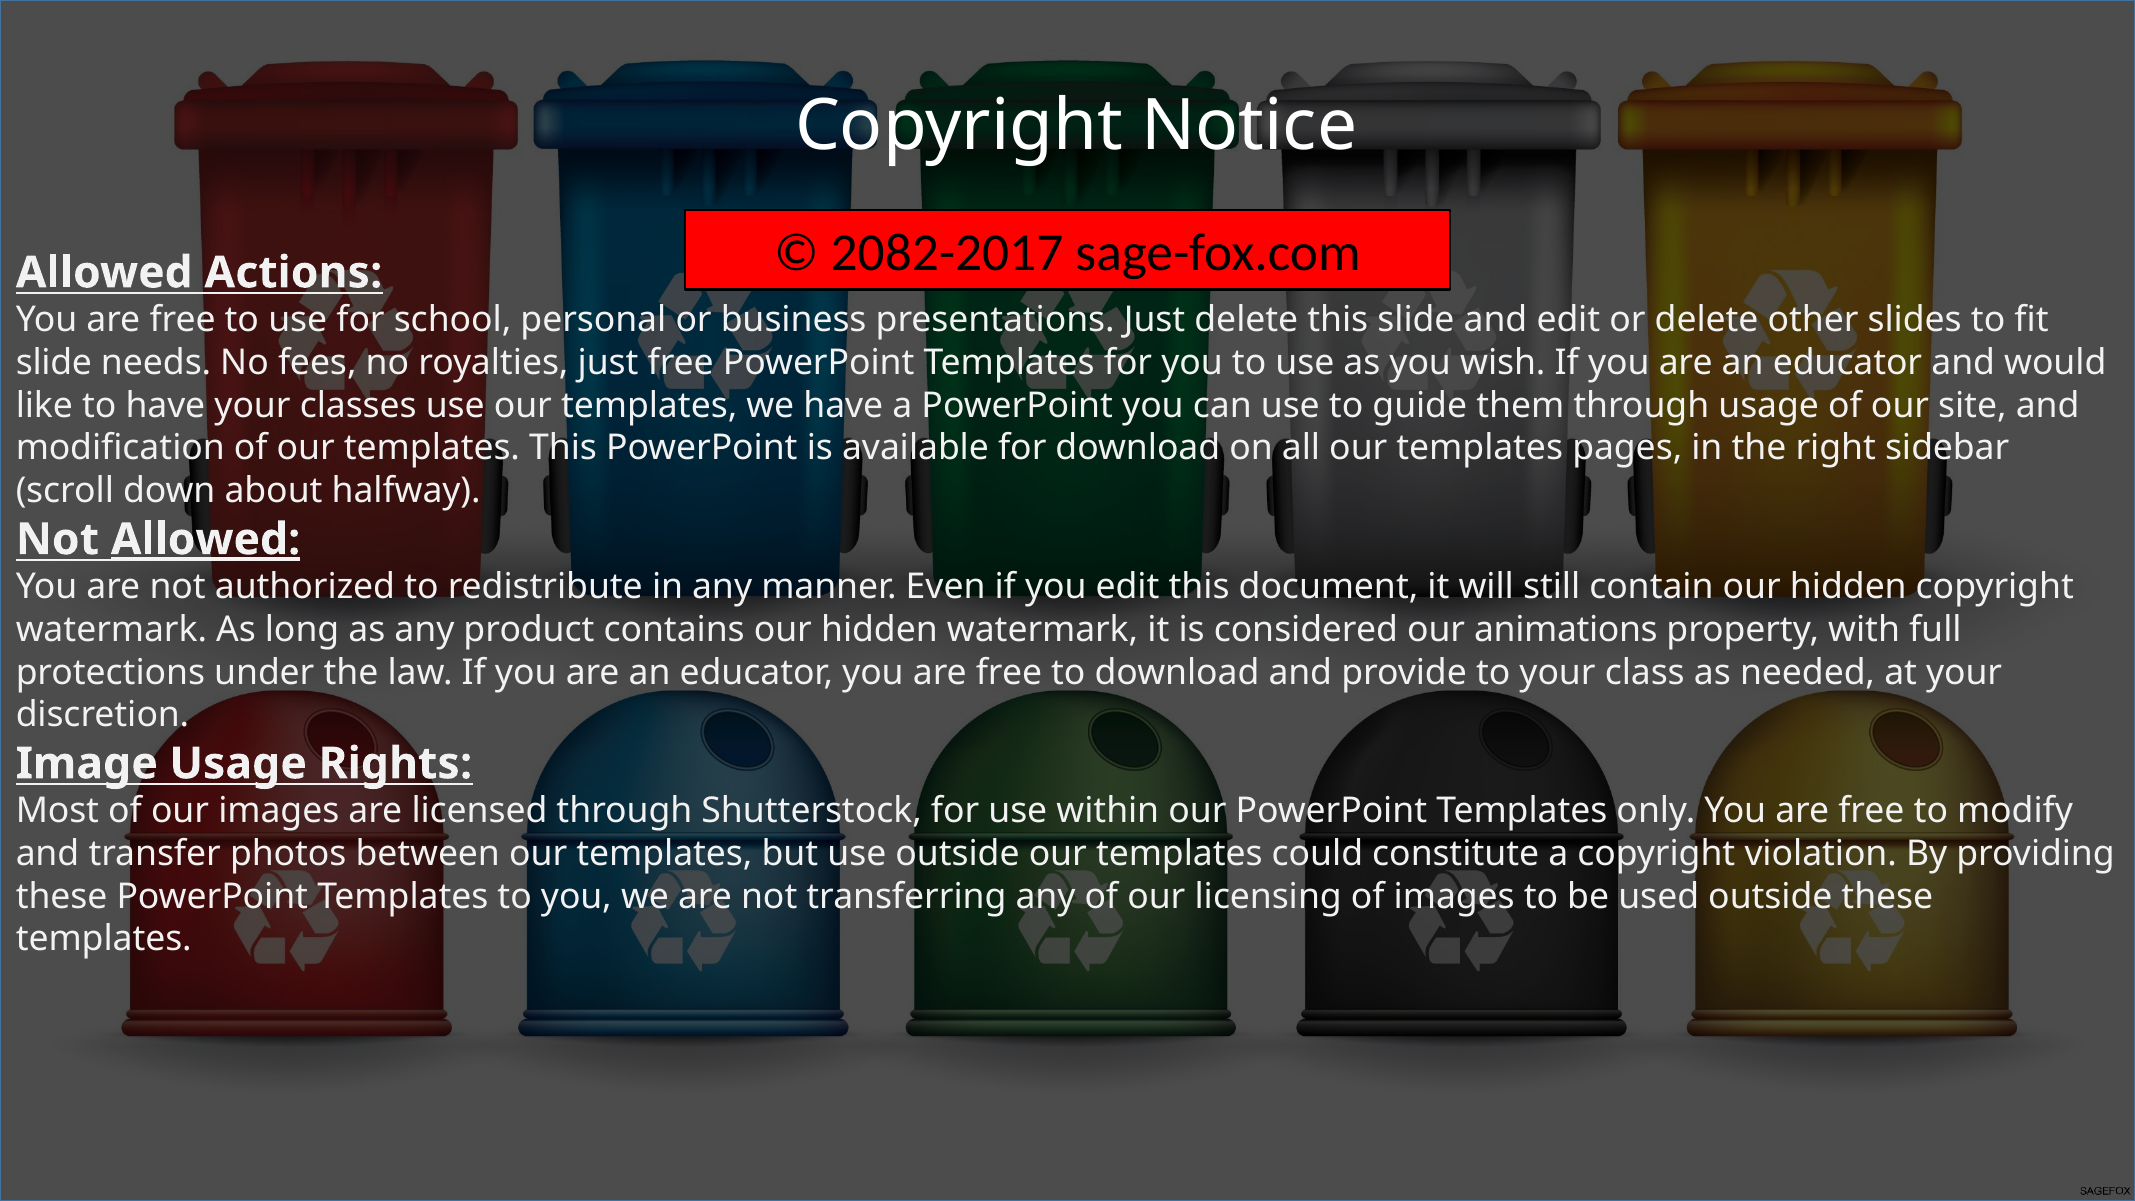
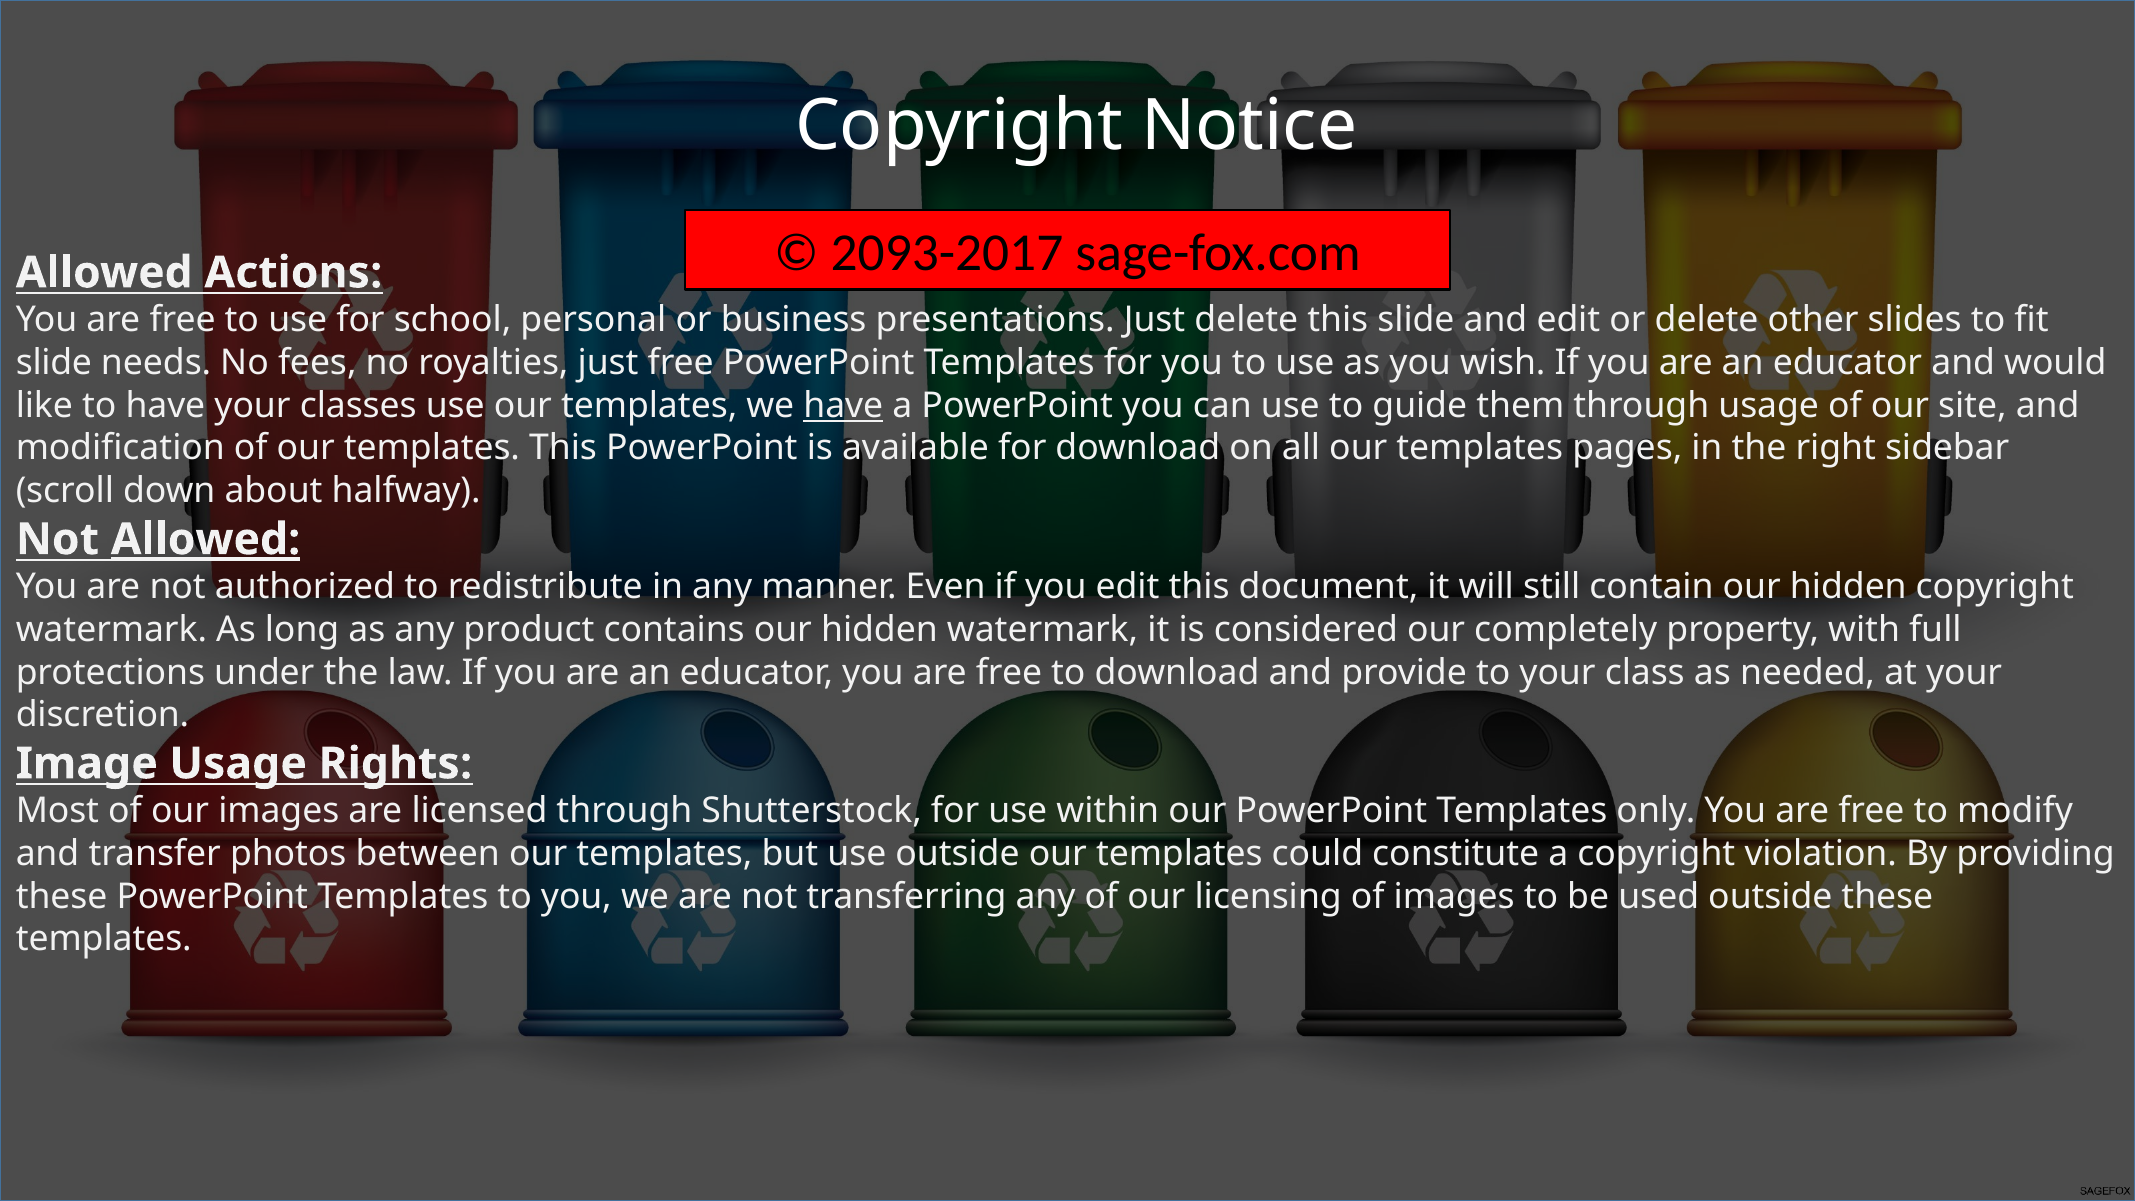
2082-2017: 2082-2017 -> 2093-2017 (947, 253)
have underline: none -> present (843, 405)
animations: animations -> completely (1566, 630)
